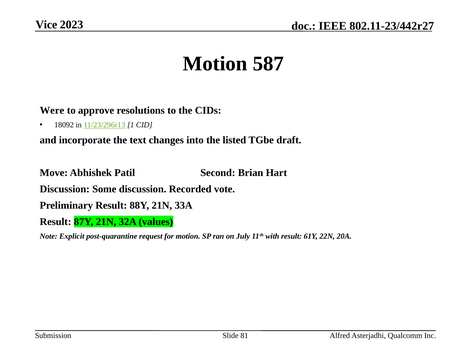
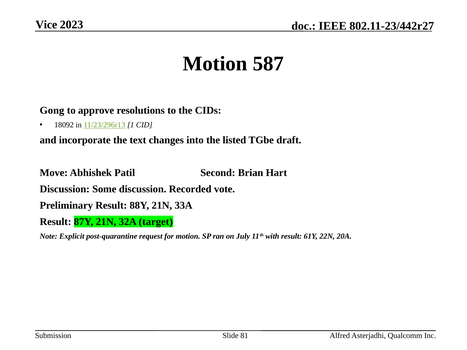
Were: Were -> Gong (52, 110)
values: values -> target (156, 222)
